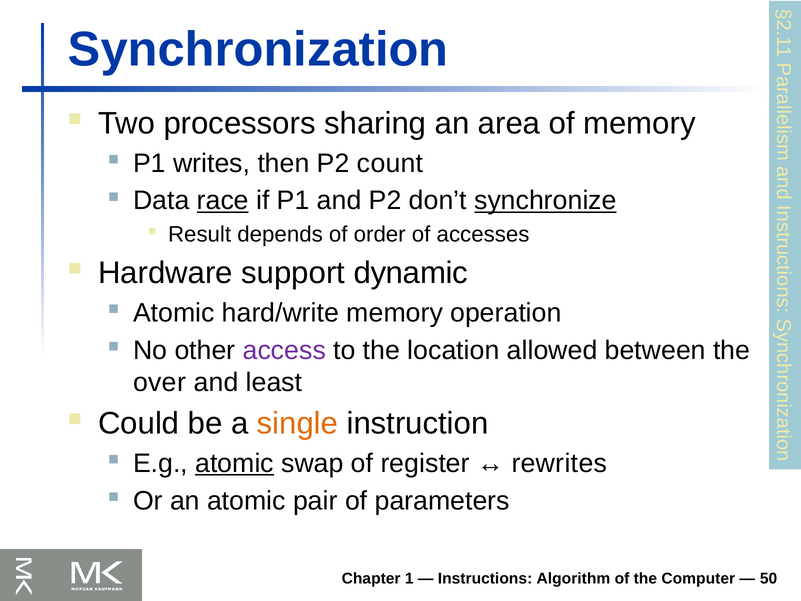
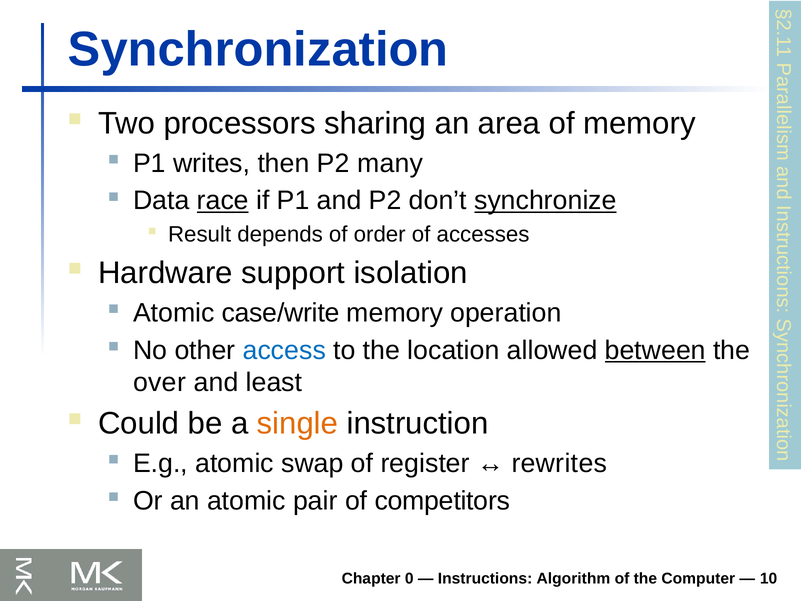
count: count -> many (390, 163)
dynamic: dynamic -> isolation (411, 273)
hard/write: hard/write -> case/write (281, 313)
access colour: purple -> blue (284, 350)
between underline: none -> present (655, 350)
atomic underline: present -> none (235, 463)
parameters: parameters -> competitors (442, 501)
Chapter 1: 1 -> 0 (409, 578)
50: 50 -> 10 (769, 578)
